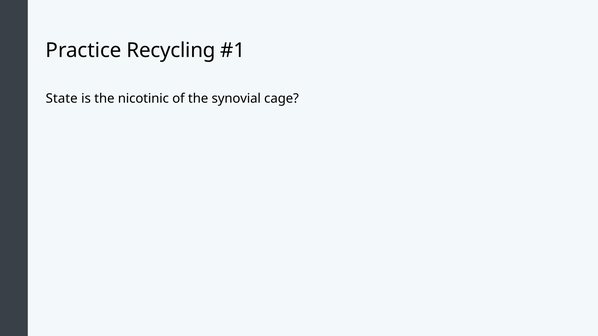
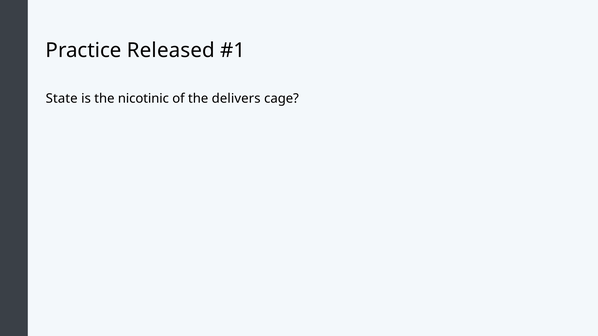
Recycling: Recycling -> Released (171, 50)
synovial: synovial -> delivers (236, 99)
